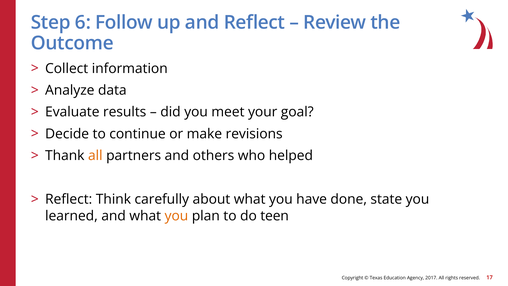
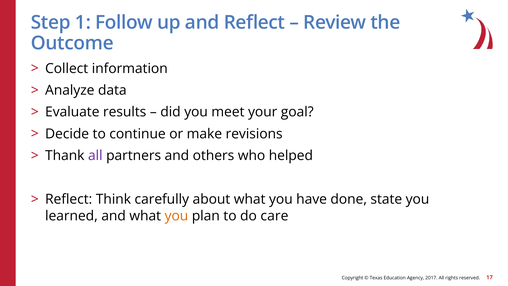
6: 6 -> 1 (83, 22)
all colour: orange -> purple (95, 156)
teen: teen -> care (274, 216)
